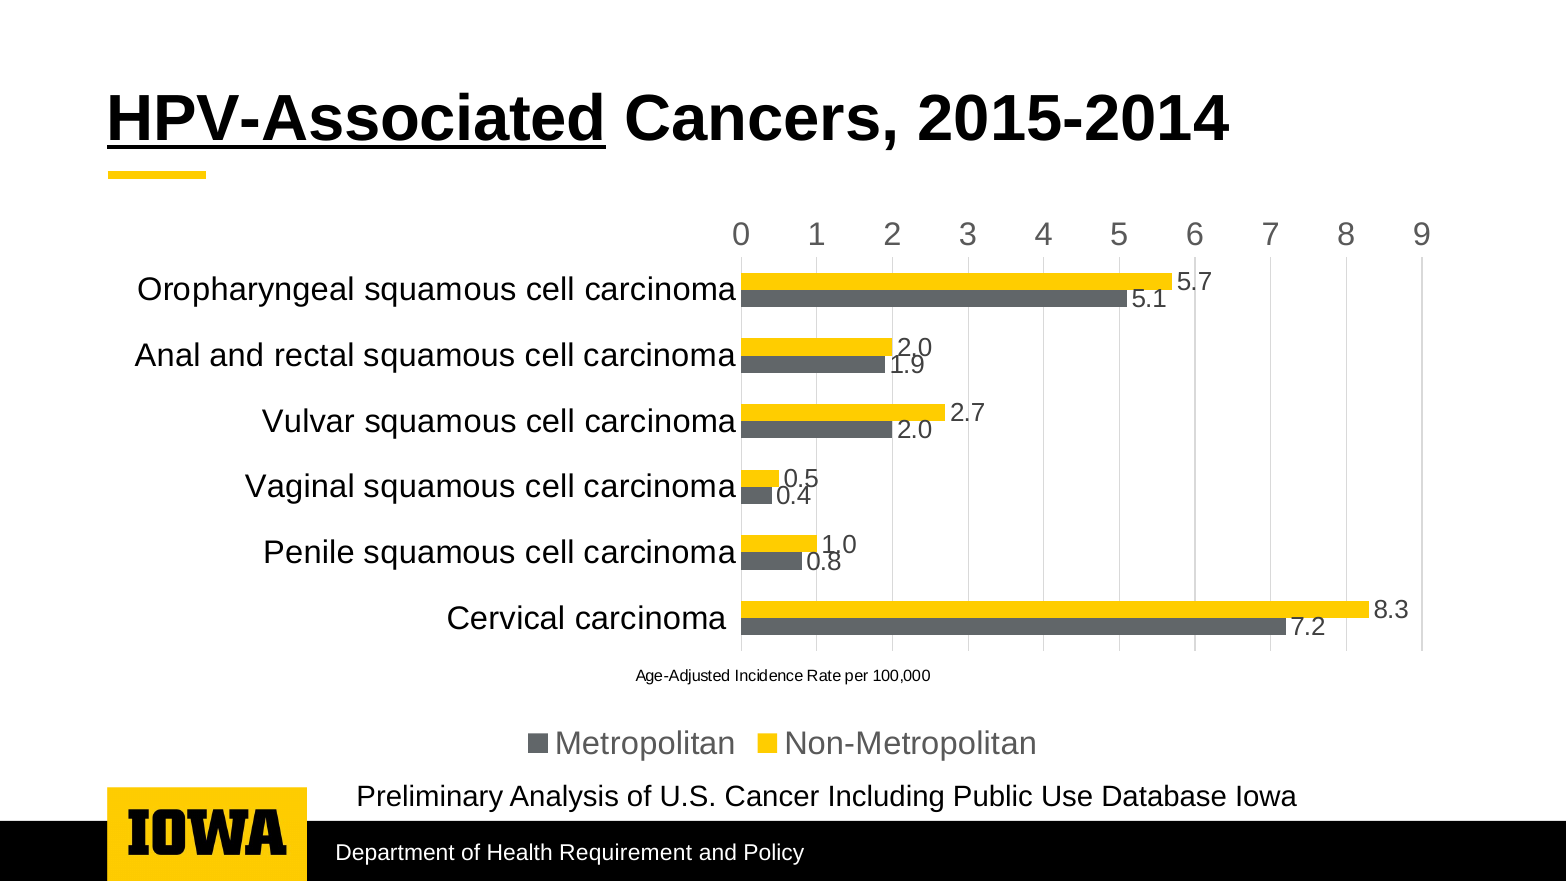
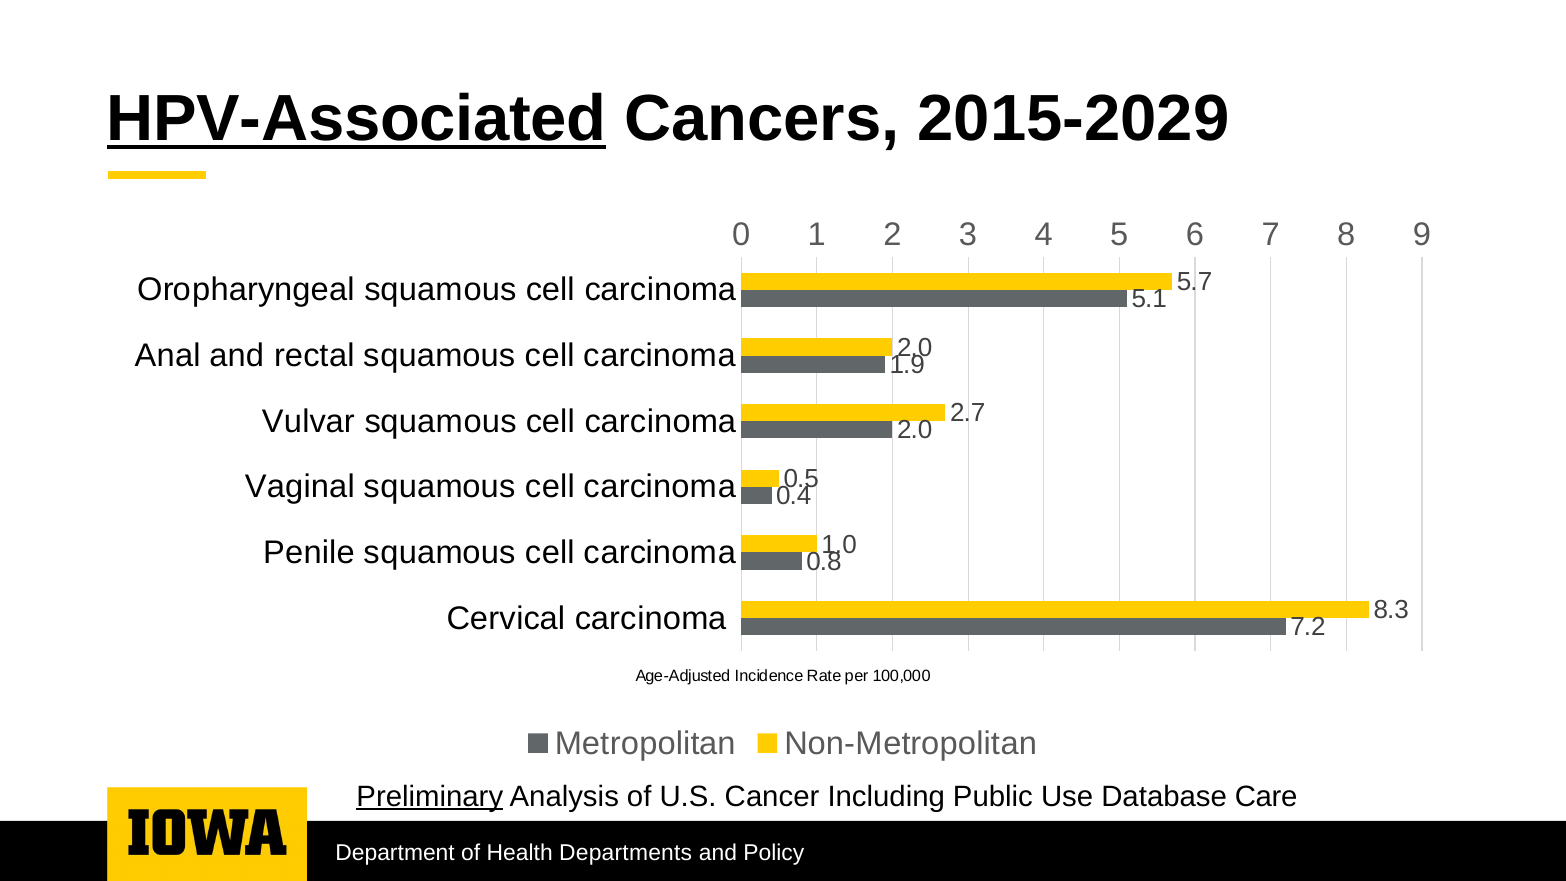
2015-2014: 2015-2014 -> 2015-2029 (1074, 119)
Preliminary underline: none -> present (430, 797)
Iowa: Iowa -> Care (1266, 797)
Requirement: Requirement -> Departments (626, 852)
